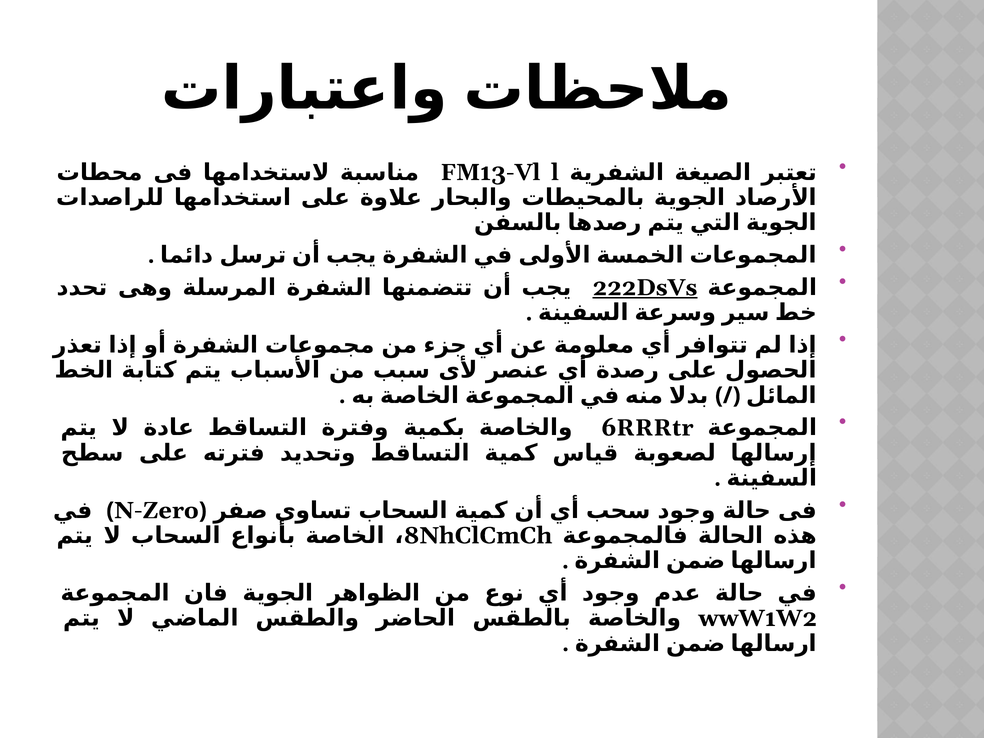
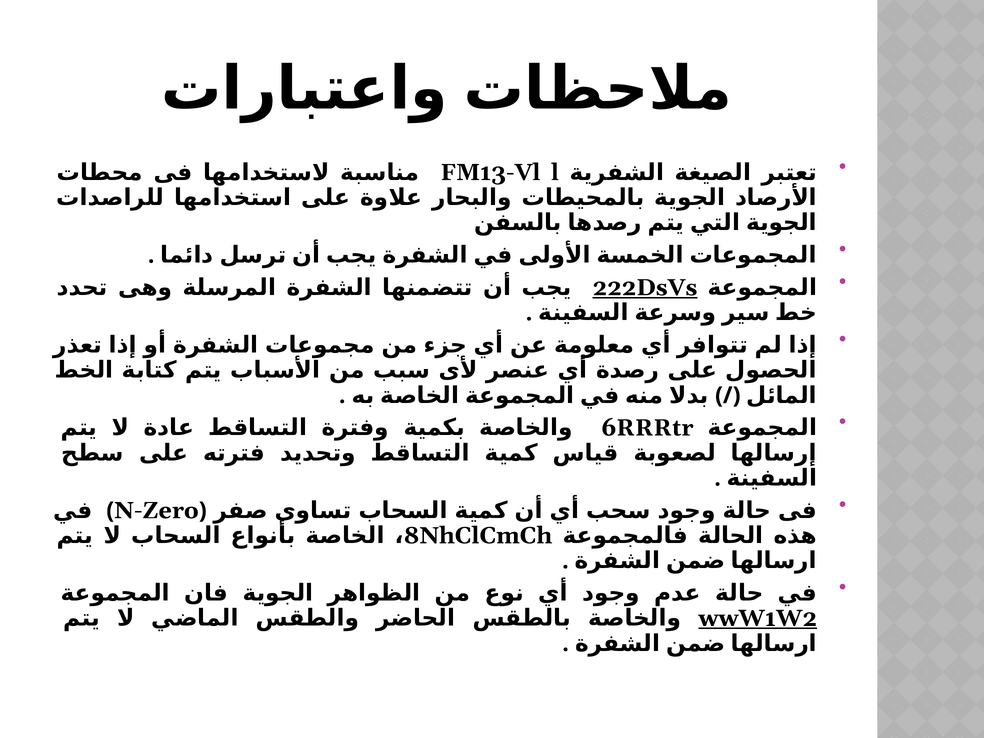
wwW1W2 underline: none -> present (758, 618)
